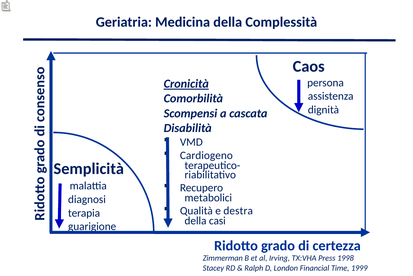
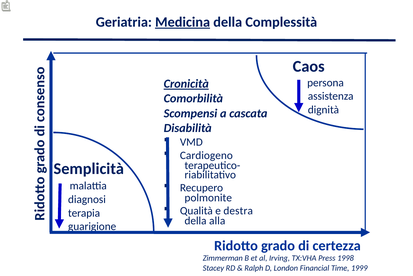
Medicina underline: none -> present (183, 22)
metabolici: metabolici -> polmonite (208, 197)
casi: casi -> alla (217, 220)
